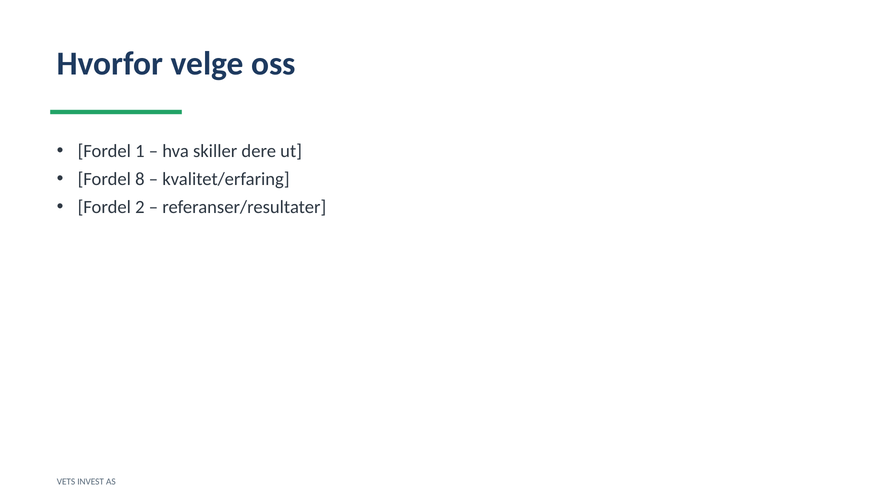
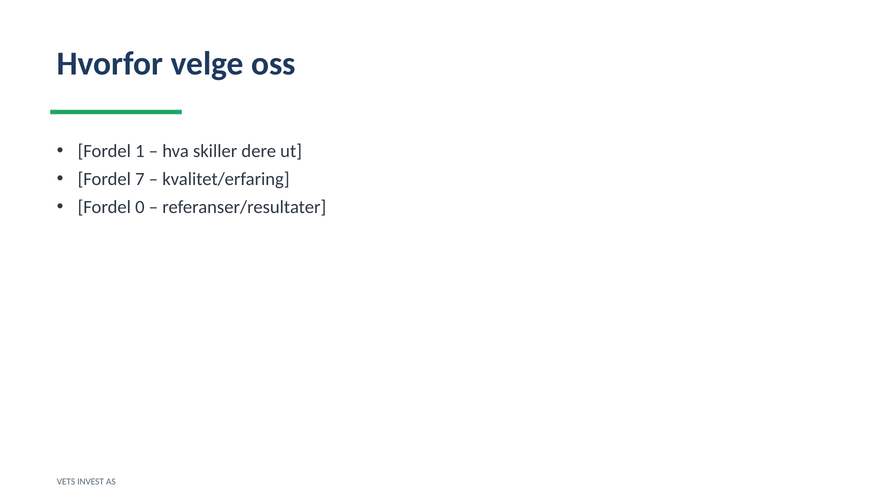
8: 8 -> 7 (140, 179)
2: 2 -> 0 (140, 207)
